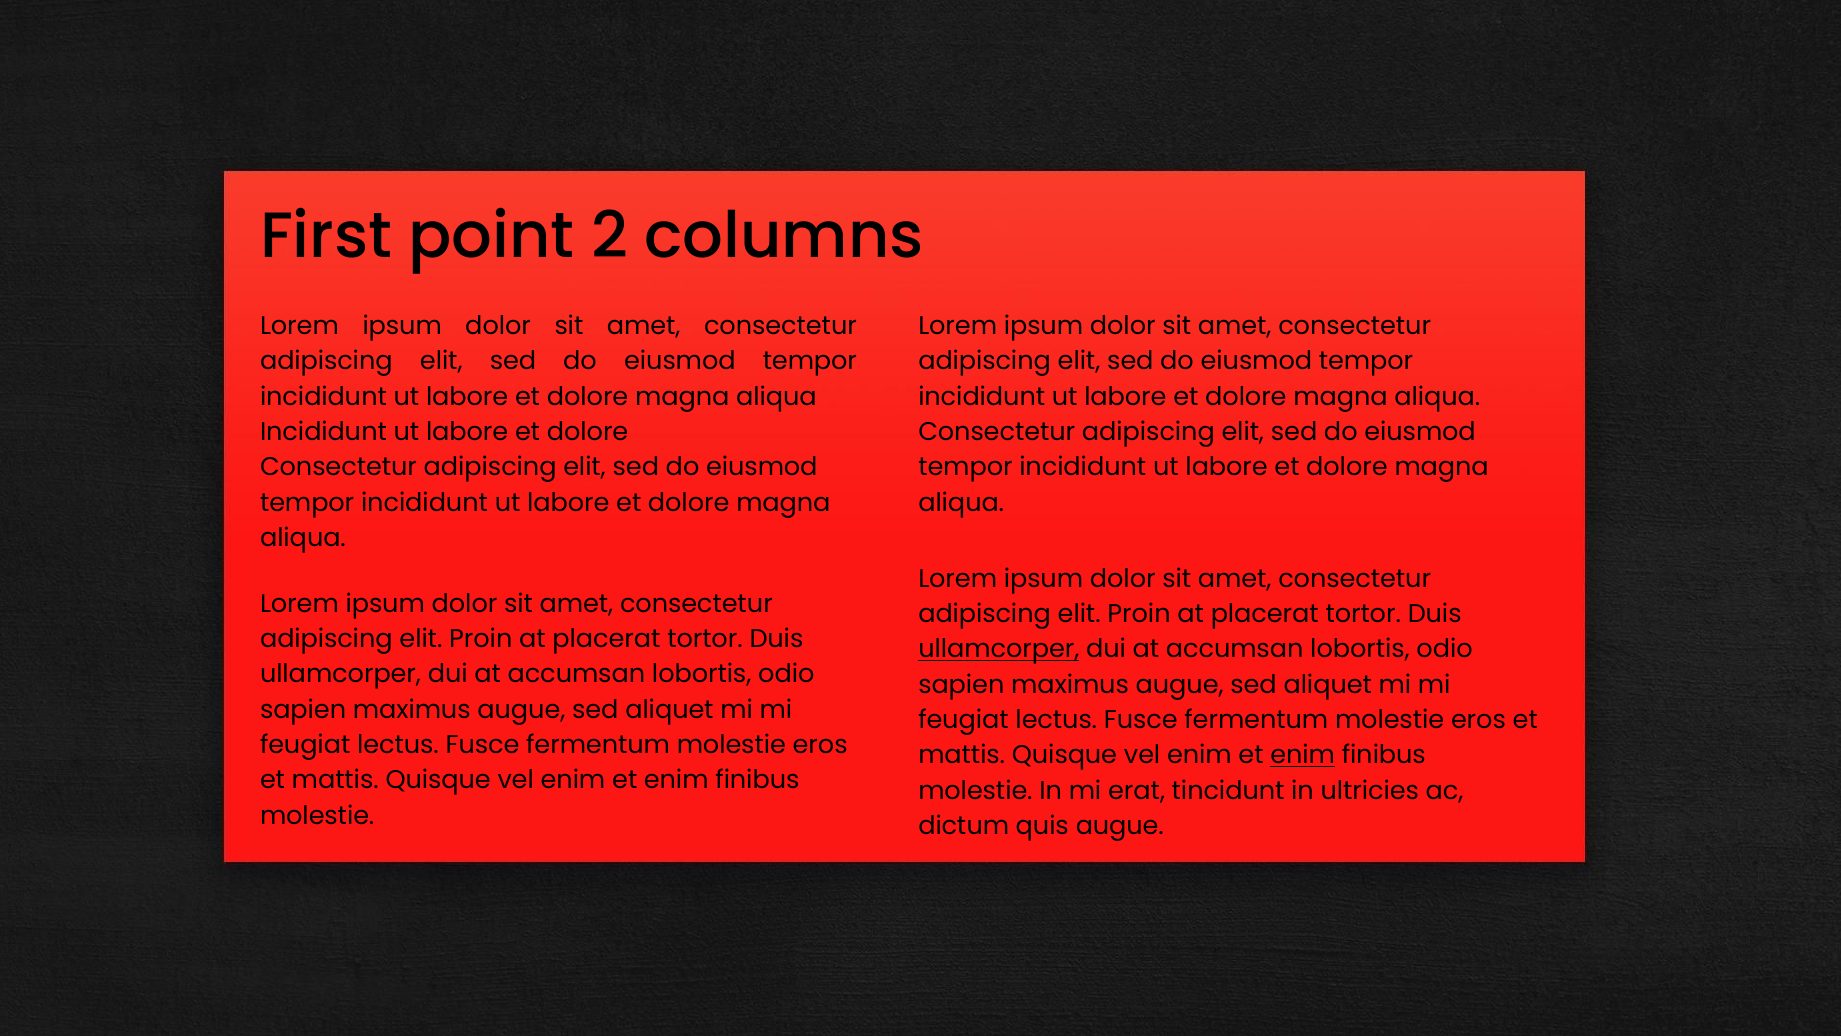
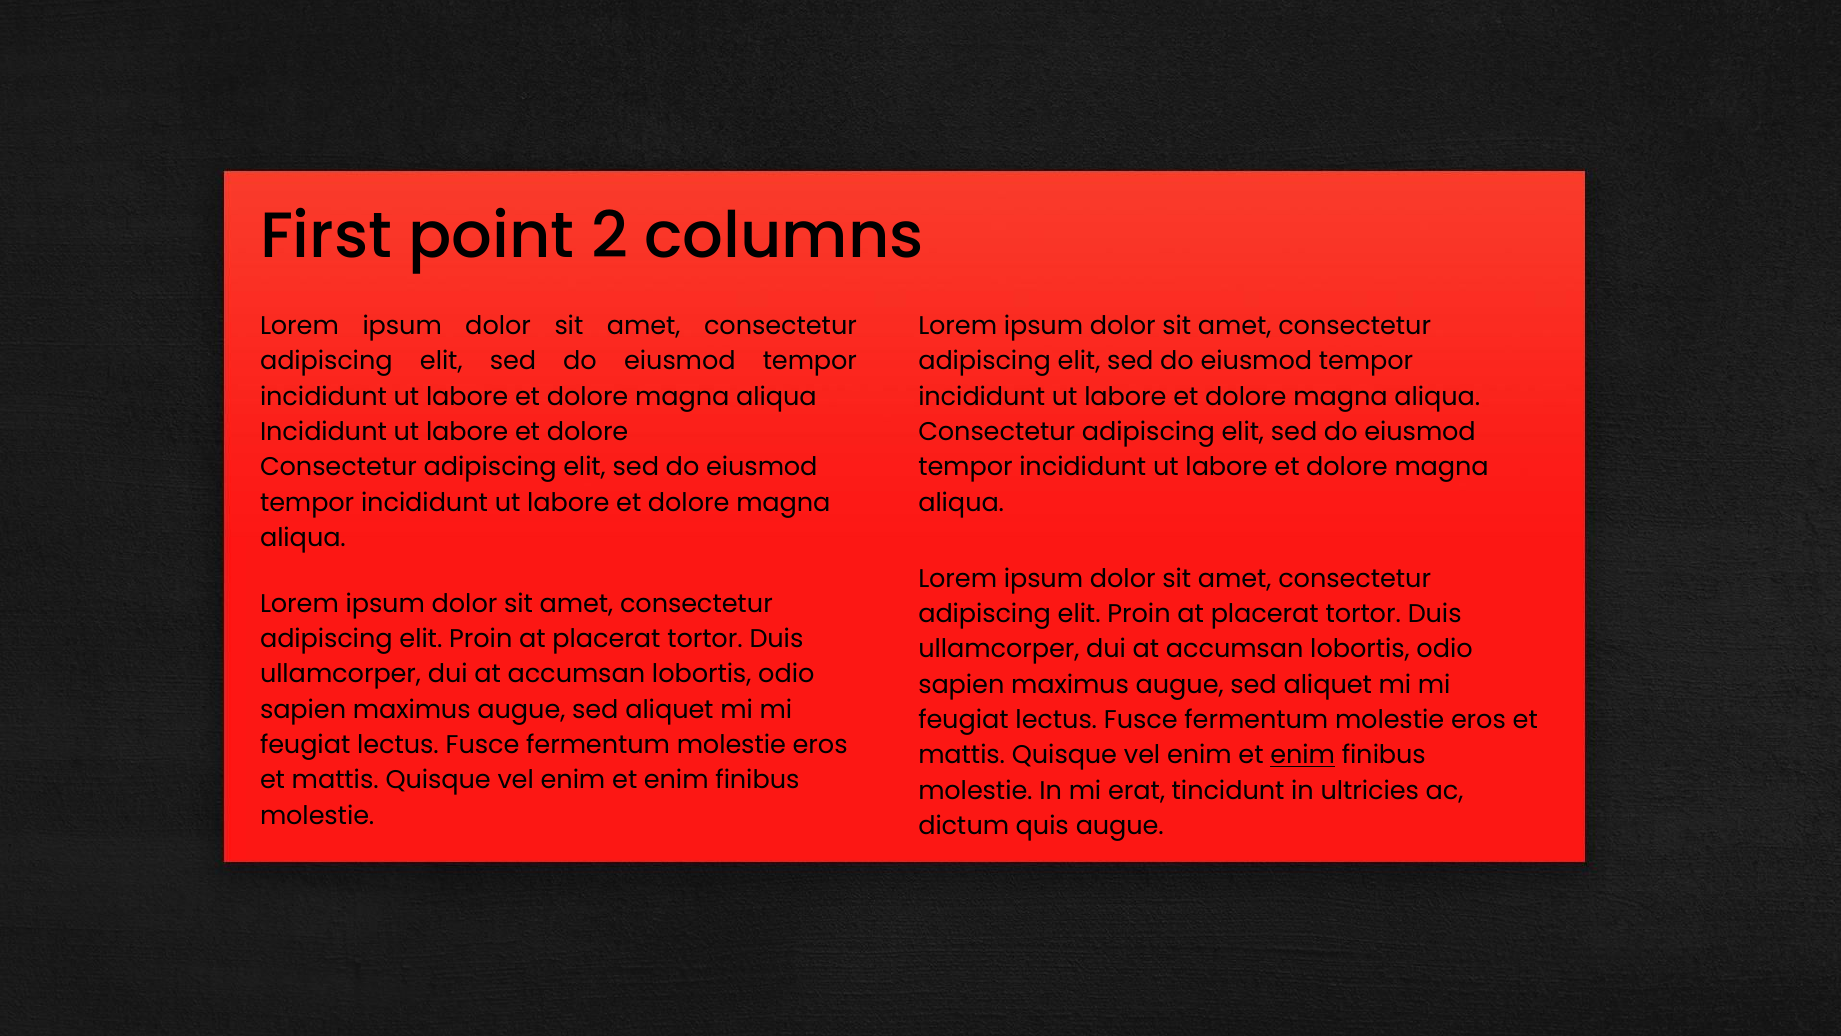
ullamcorper underline: present -> none (999, 649)
